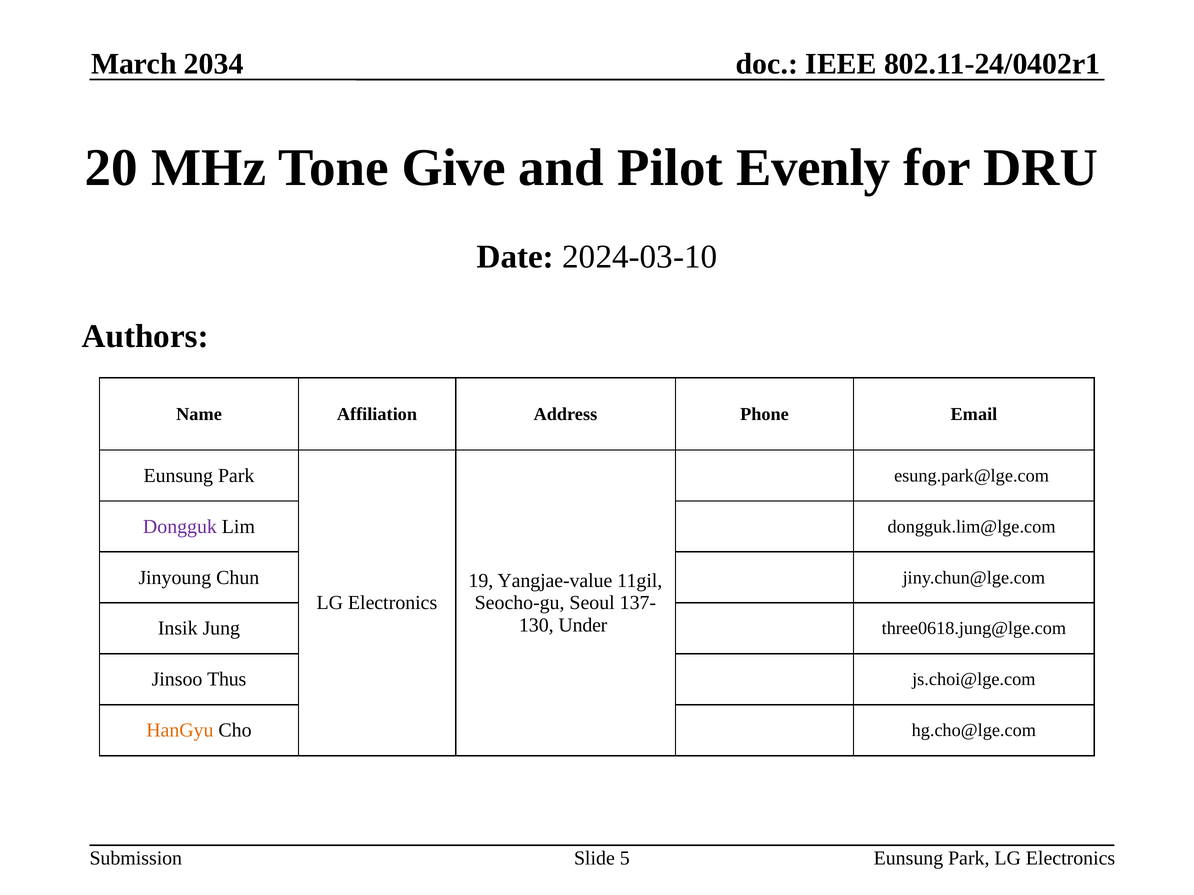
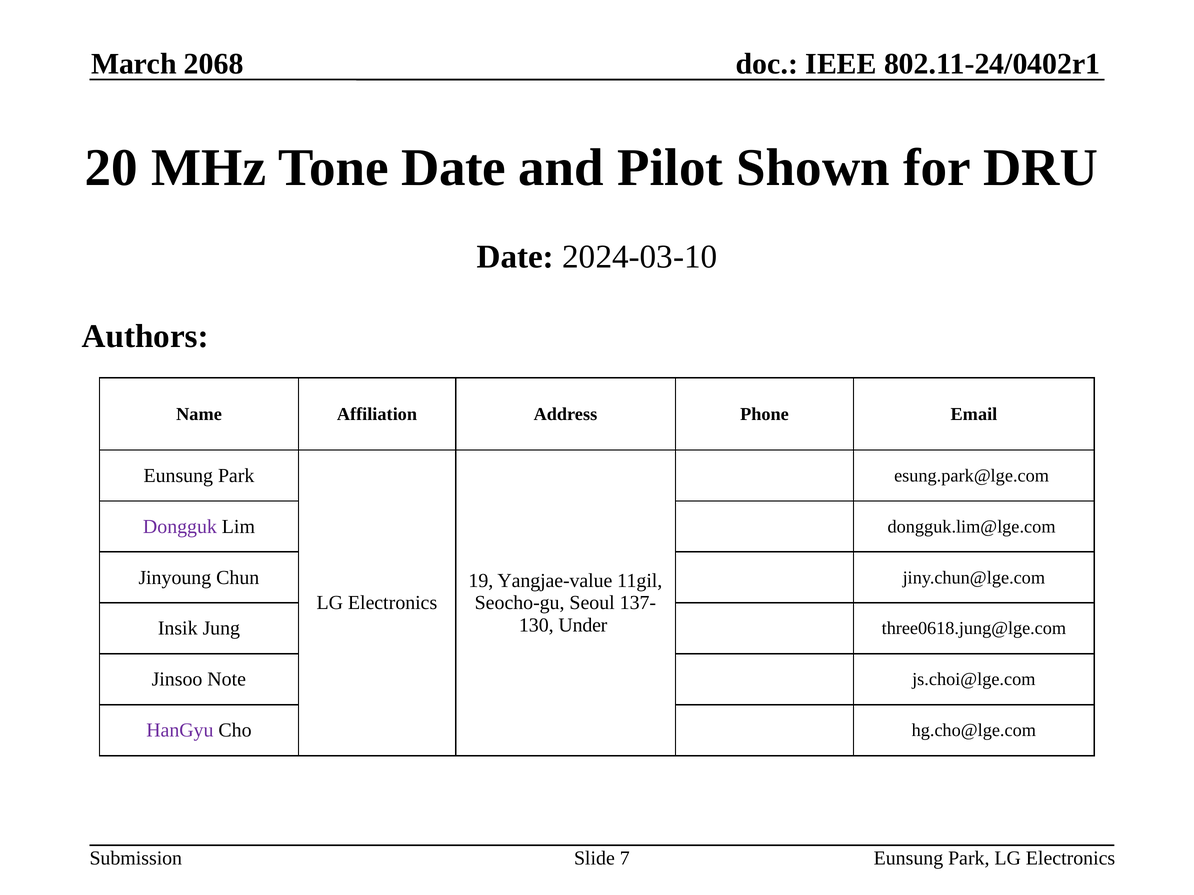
2034: 2034 -> 2068 (214, 64)
Tone Give: Give -> Date (454, 168)
Evenly: Evenly -> Shown (813, 168)
Thus: Thus -> Note (227, 680)
HanGyu colour: orange -> purple (180, 731)
5: 5 -> 7 (625, 859)
